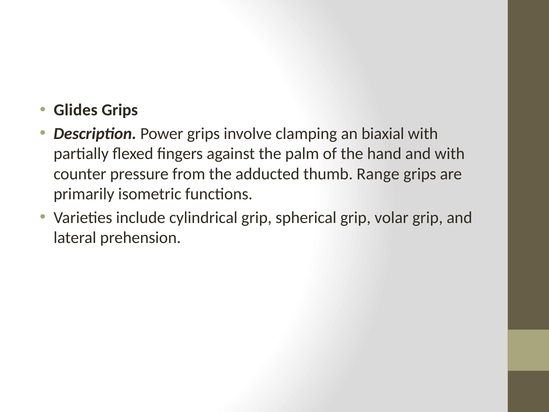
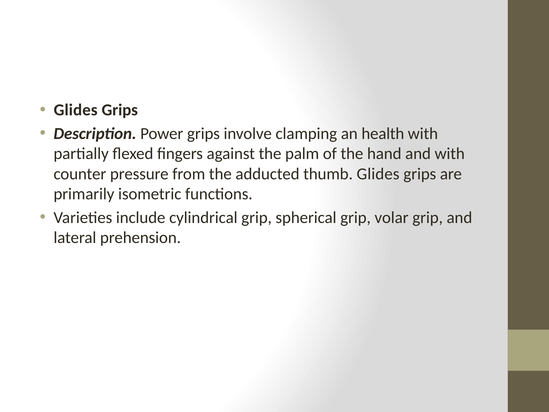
biaxial: biaxial -> health (383, 134)
thumb Range: Range -> Glides (378, 174)
